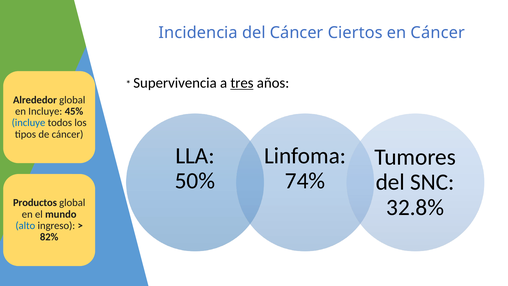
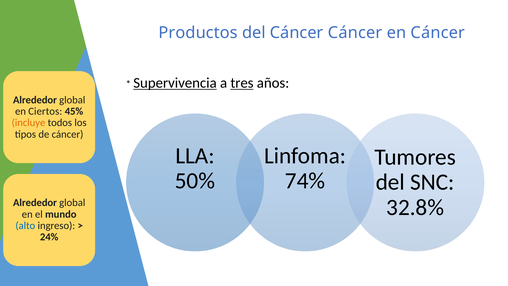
Incidencia: Incidencia -> Productos (198, 33)
Cáncer Ciertos: Ciertos -> Cáncer (355, 33)
Supervivencia underline: none -> present (175, 83)
en Incluye: Incluye -> Ciertos (45, 111)
incluye colour: blue -> orange (28, 123)
Productos: Productos -> Alrededor (35, 203)
82%: 82% -> 24% (49, 237)
